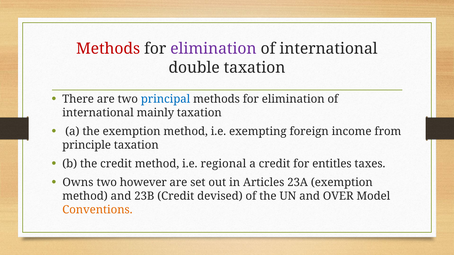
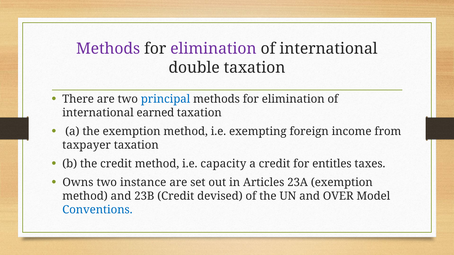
Methods colour: red -> purple (108, 49)
mainly: mainly -> earned (155, 113)
principle: principle -> taxpayer (87, 145)
regional: regional -> capacity (223, 164)
however: however -> instance (143, 183)
Conventions colour: orange -> blue (97, 210)
